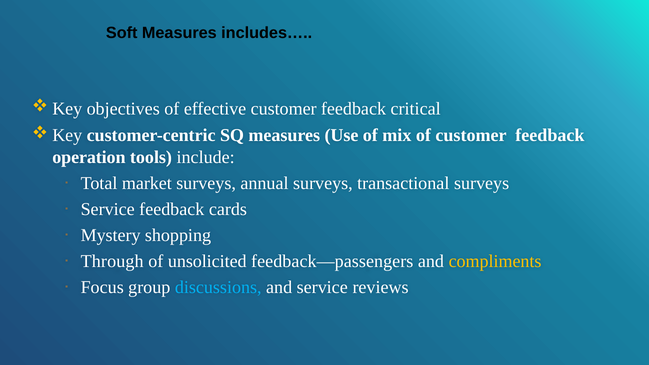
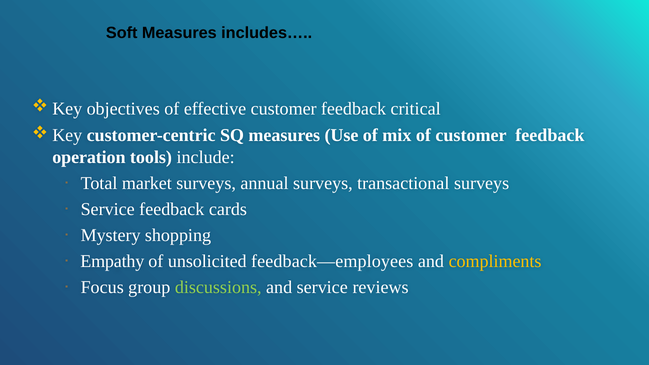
Through: Through -> Empathy (112, 261)
feedback—passengers: feedback—passengers -> feedback—employees (332, 261)
discussions colour: light blue -> light green (218, 287)
